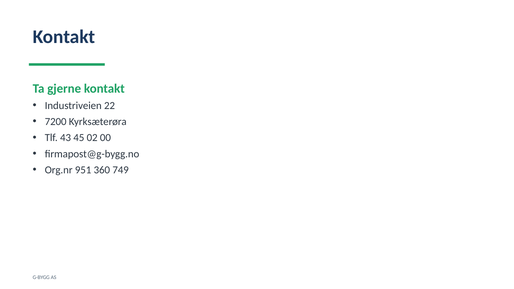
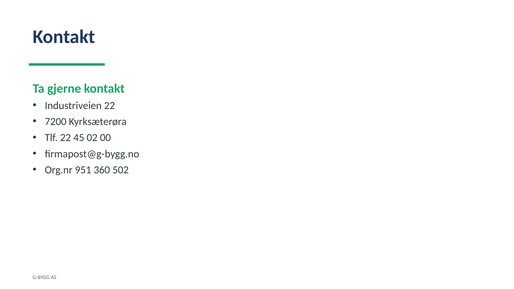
Tlf 43: 43 -> 22 (66, 138)
749: 749 -> 502 (121, 170)
